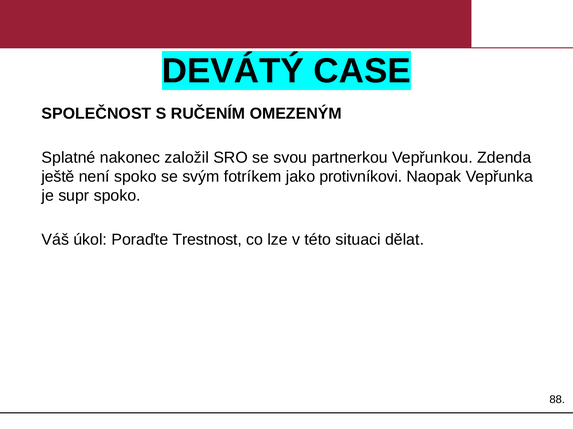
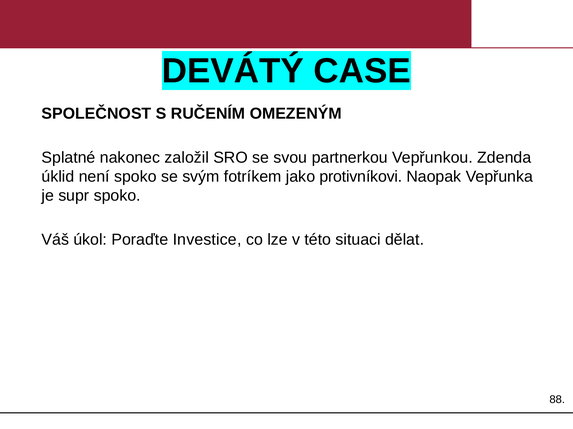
ještě: ještě -> úklid (58, 177)
Trestnost: Trestnost -> Investice (207, 240)
